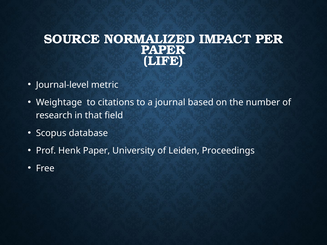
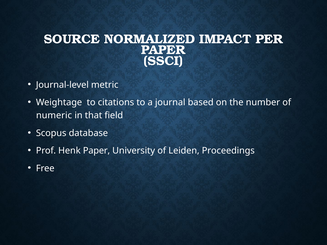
LIFE: LIFE -> SSCI (163, 61)
research: research -> numeric (54, 116)
